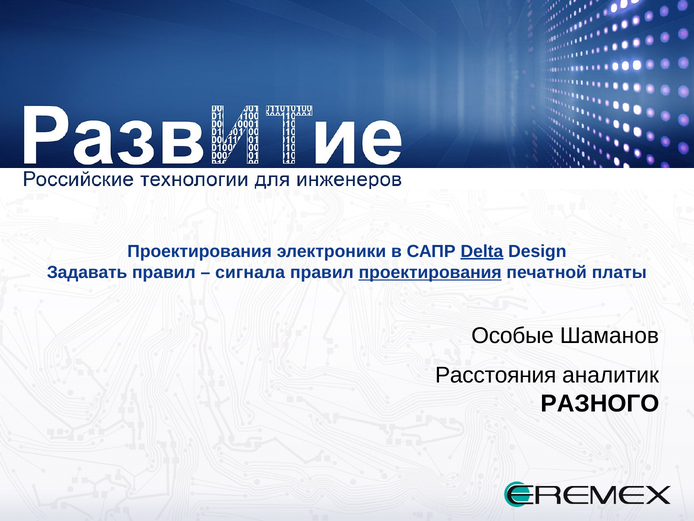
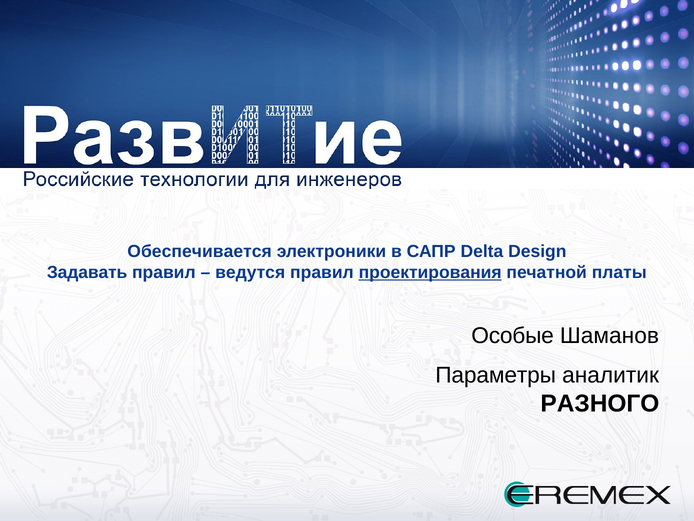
Проектирования: Проектирования -> Обеспечивается (200, 251)
Delta underline: present -> none (482, 251)
сигнала: сигнала -> ведутся (250, 272)
Расстояния: Расстояния -> Параметры (496, 375)
